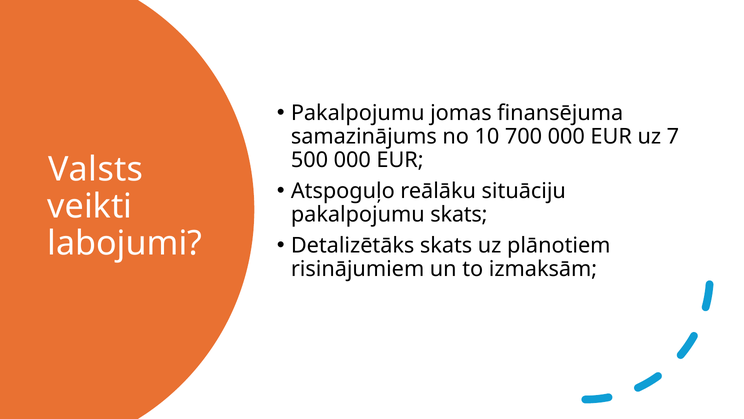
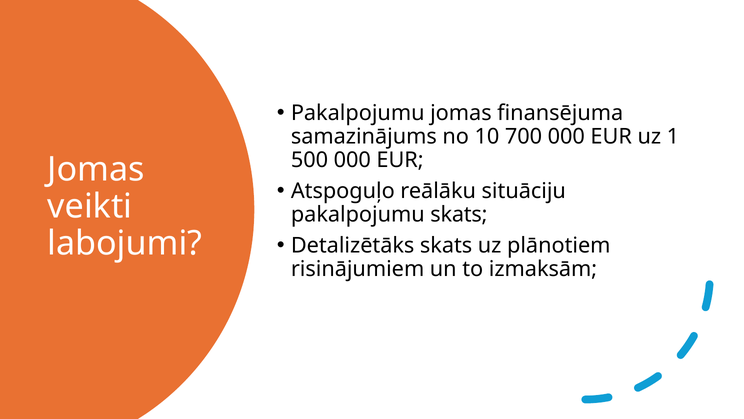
7: 7 -> 1 (673, 136)
Valsts: Valsts -> Jomas (96, 169)
